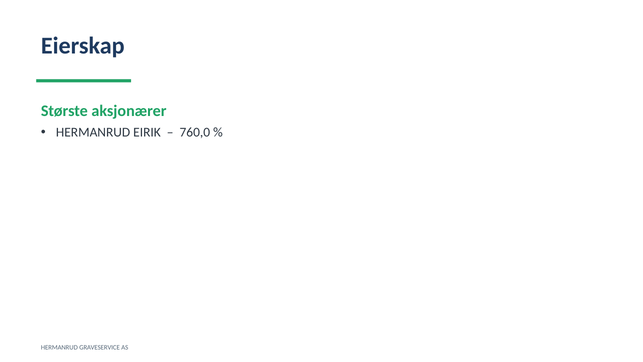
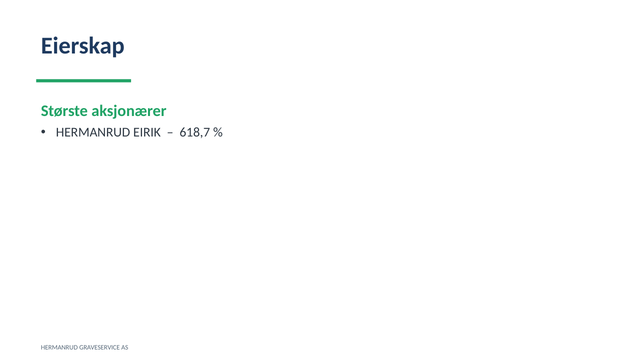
760,0: 760,0 -> 618,7 (195, 132)
